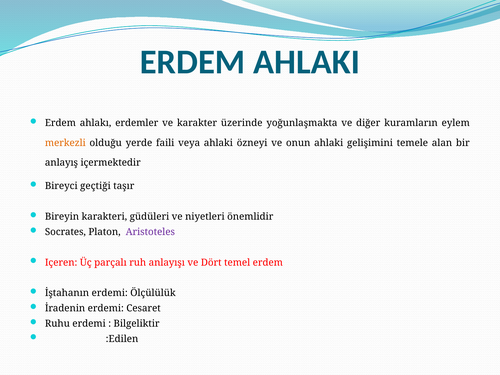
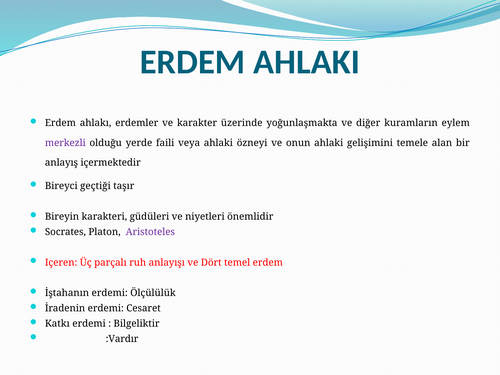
merkezli colour: orange -> purple (65, 143)
Ruhu: Ruhu -> Katkı (57, 324)
:Edilen: :Edilen -> :Vardır (122, 339)
